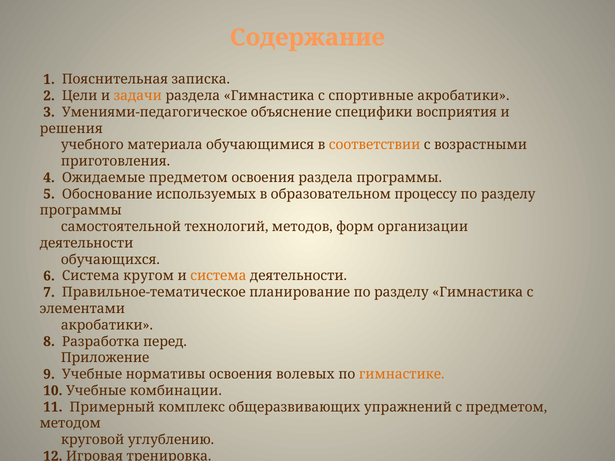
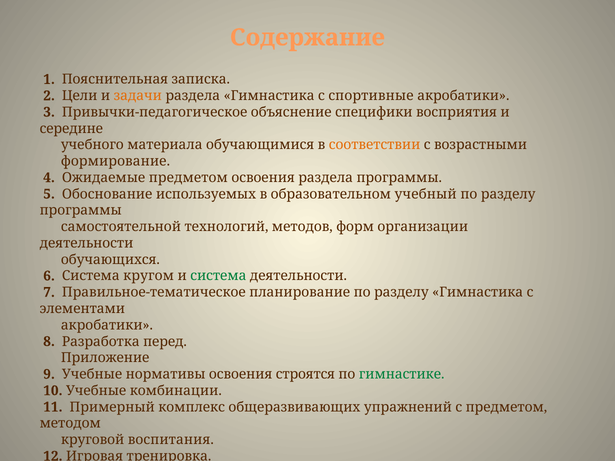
Умениями-педагогическое: Умениями-педагогическое -> Привычки-педагогическое (155, 112)
решения: решения -> середине (71, 129)
приготовления: приготовления -> формирование (115, 161)
процессу: процессу -> учебный (426, 194)
система colour: orange -> green (218, 276)
волевых: волевых -> строятся (305, 374)
гимнастике colour: orange -> green (402, 374)
углублению: углублению -> воспитания (171, 440)
